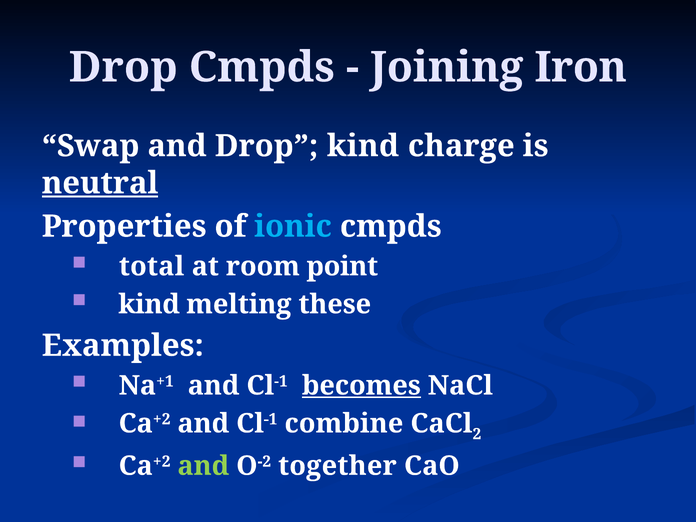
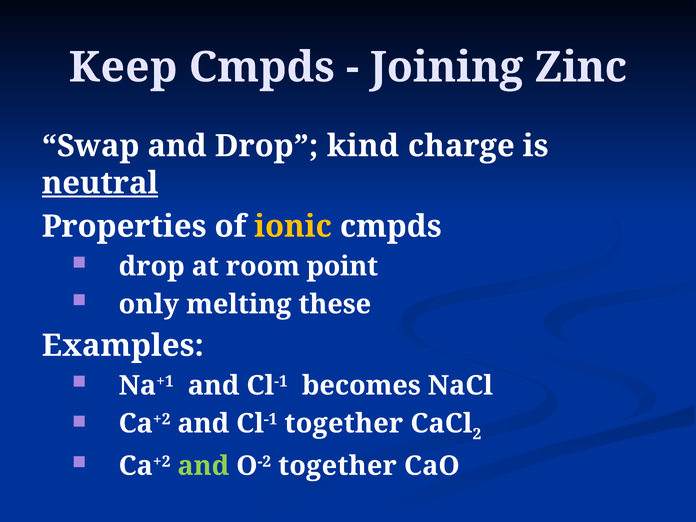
Drop: Drop -> Keep (123, 67)
Iron: Iron -> Zinc (581, 67)
ionic colour: light blue -> yellow (293, 226)
total: total -> drop (152, 266)
kind: kind -> only (149, 304)
becomes underline: present -> none (361, 386)
Cl-1 combine: combine -> together (344, 424)
